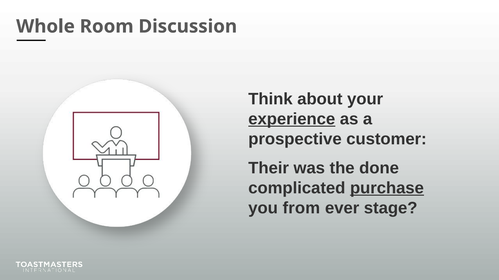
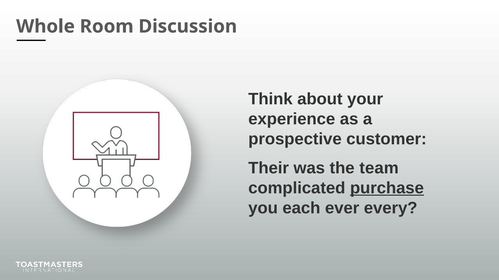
experience underline: present -> none (292, 119)
done: done -> team (379, 169)
from: from -> each (301, 209)
stage: stage -> every (391, 209)
